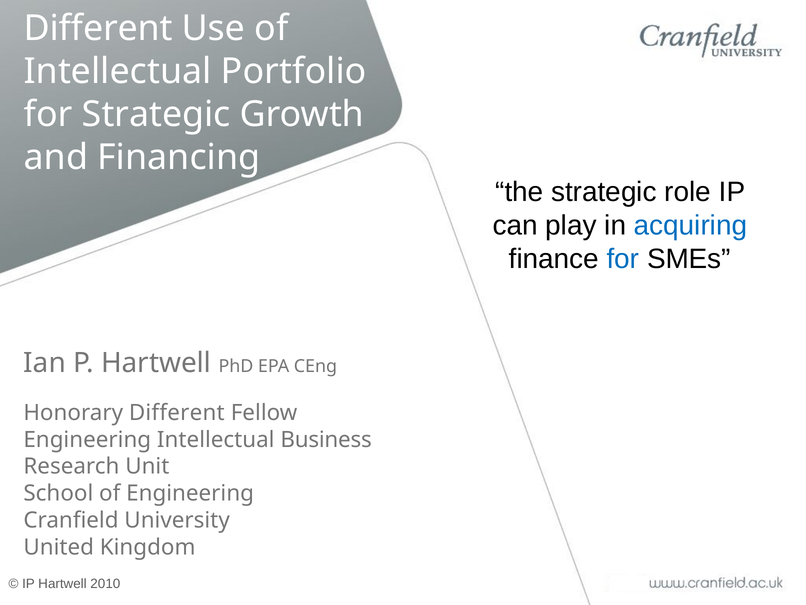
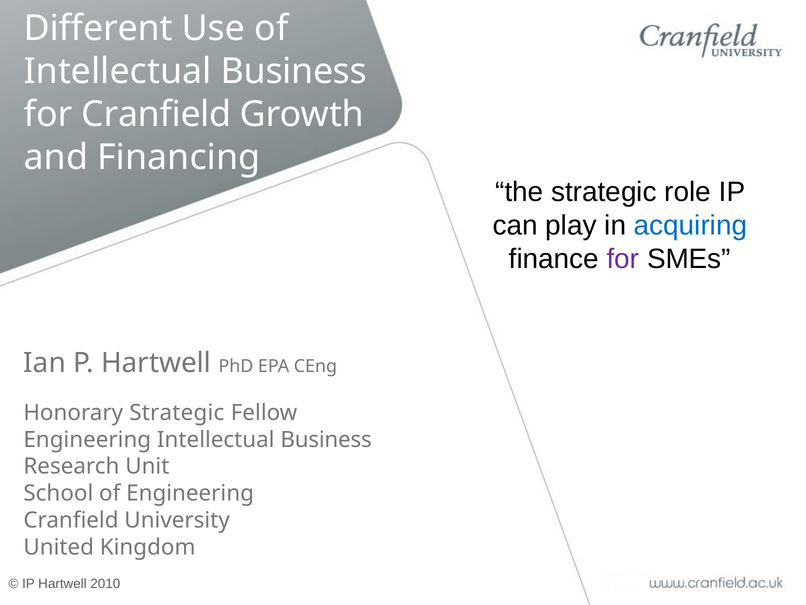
Portfolio: Portfolio -> Business (294, 71)
for Strategic: Strategic -> Cranfield (156, 114)
for colour: blue -> purple (623, 259)
Honorary Different: Different -> Strategic (177, 412)
